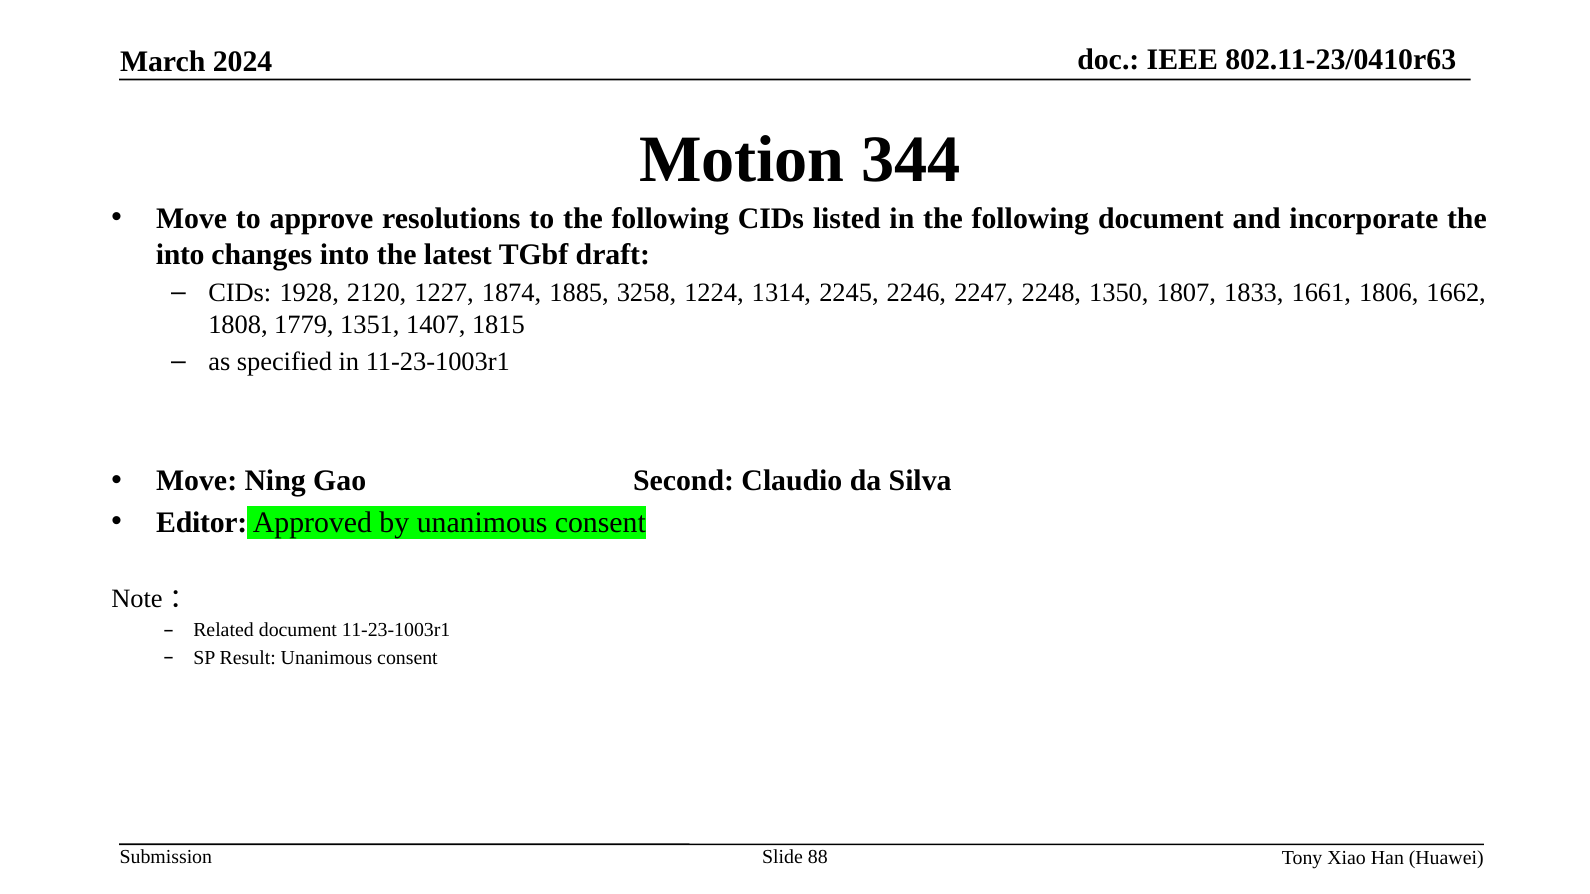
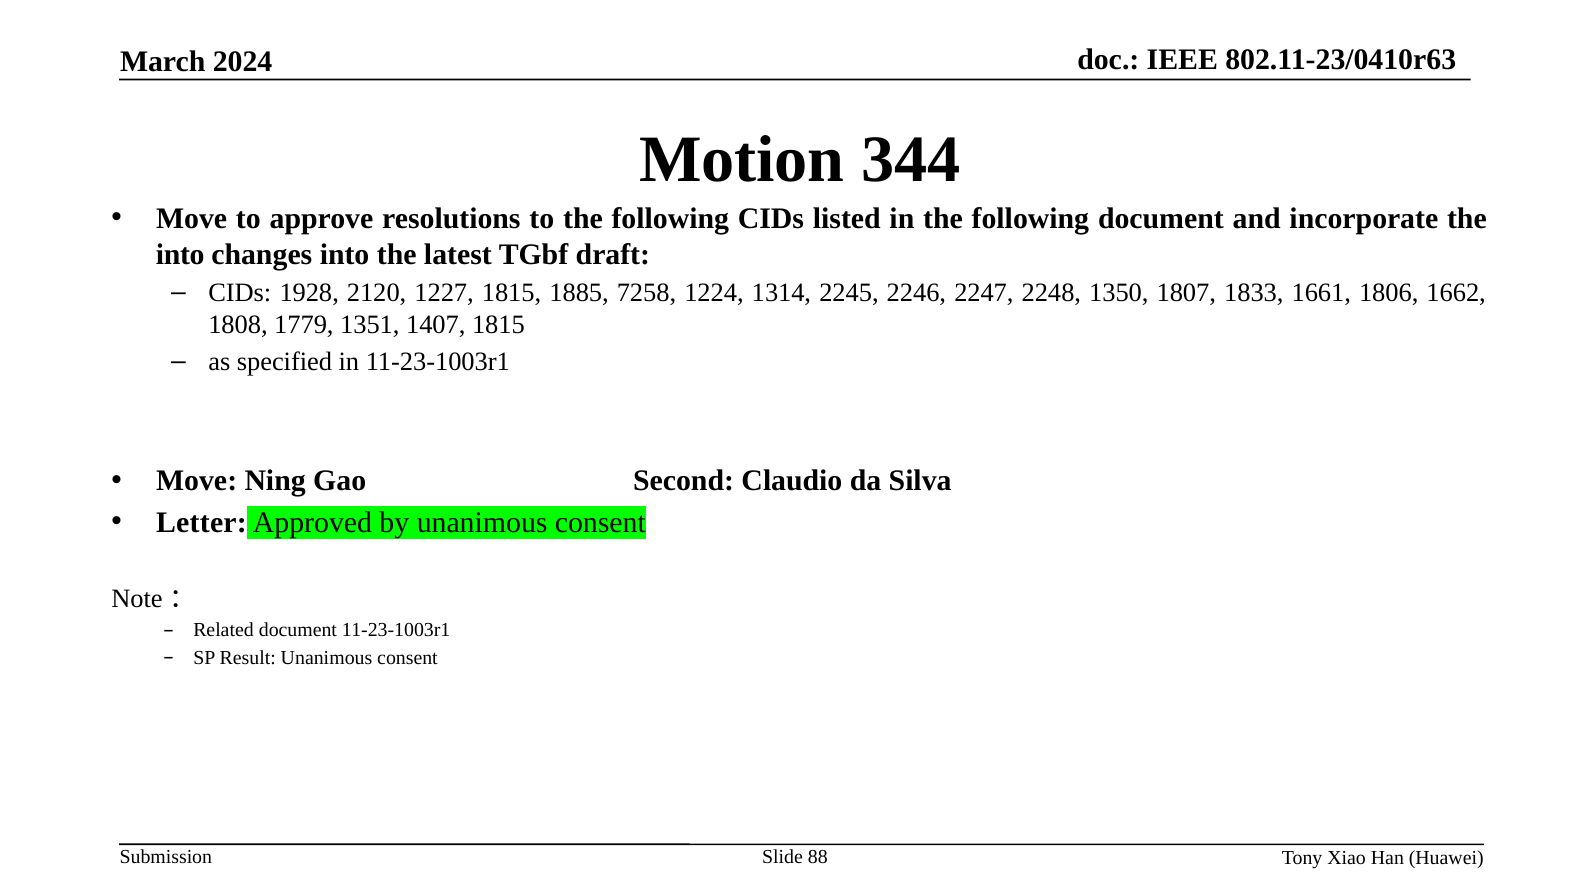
1227 1874: 1874 -> 1815 (512, 293)
3258: 3258 -> 7258 (646, 293)
Editor: Editor -> Letter (201, 523)
